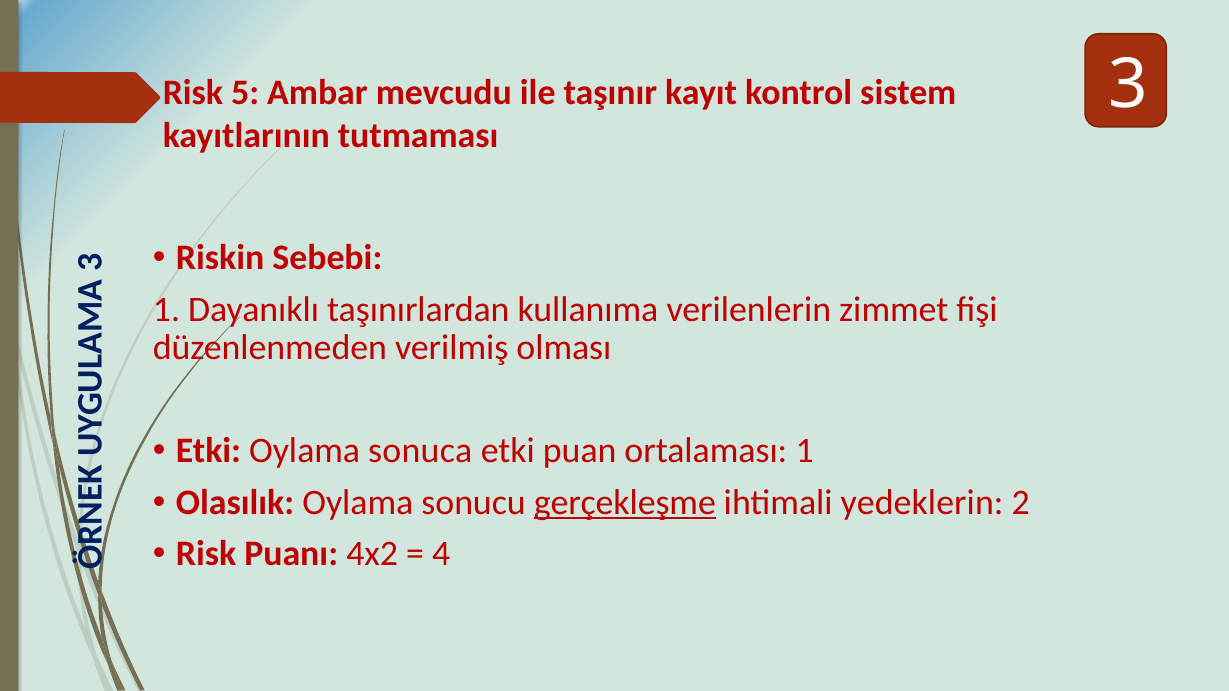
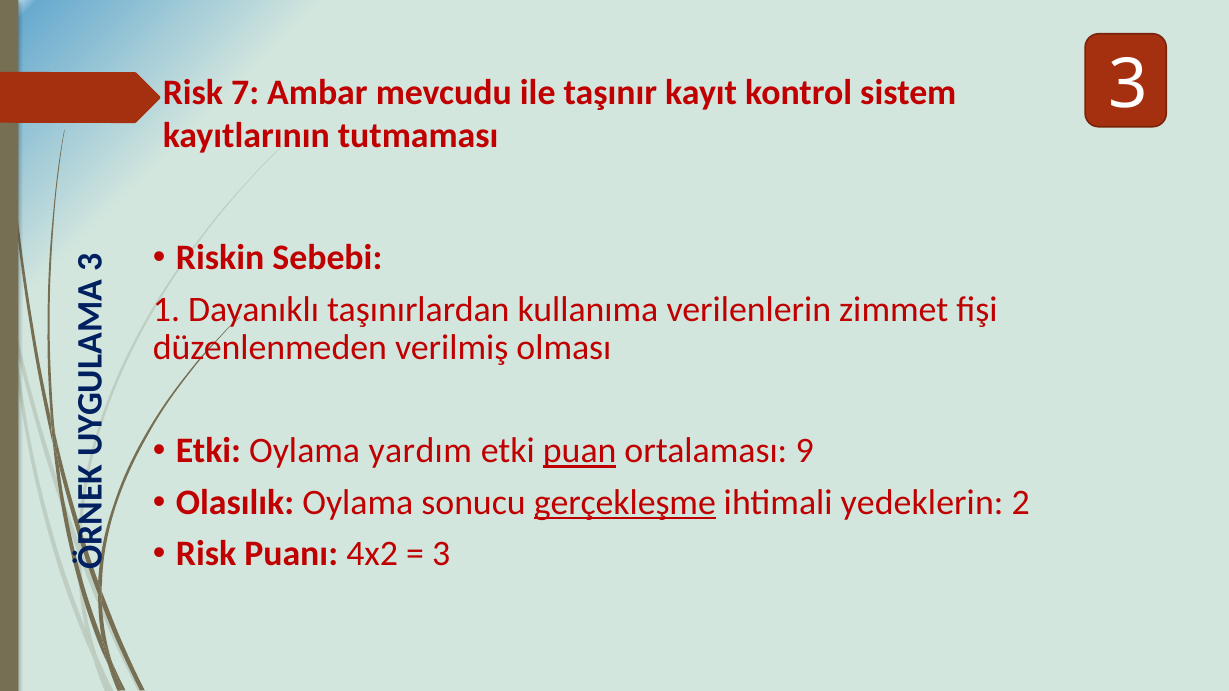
5: 5 -> 7 (245, 93)
sonuca: sonuca -> yardım (420, 451)
puan underline: none -> present (580, 451)
ortalaması 1: 1 -> 9 (805, 451)
4: 4 -> 3 (441, 554)
